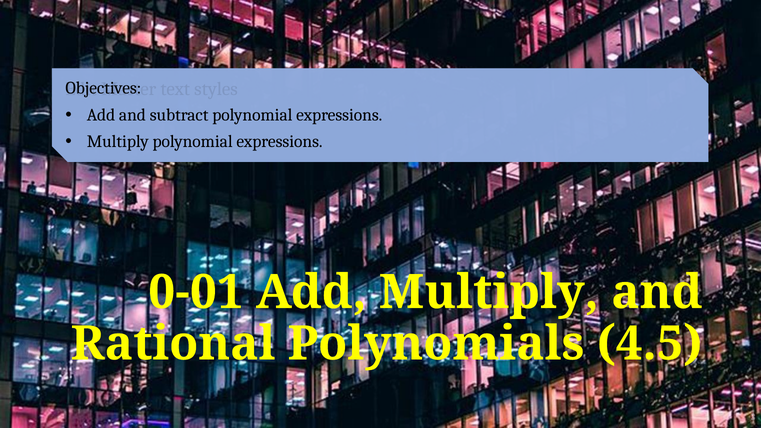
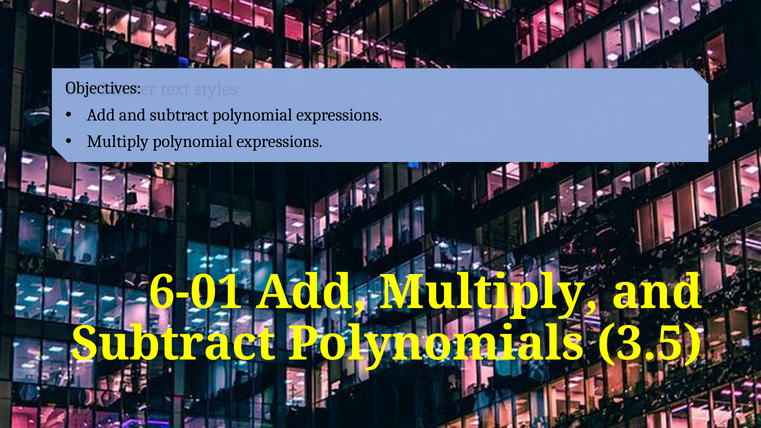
0-01: 0-01 -> 6-01 (196, 292)
Rational: Rational -> Subtract (173, 344)
4.5: 4.5 -> 3.5 (650, 344)
